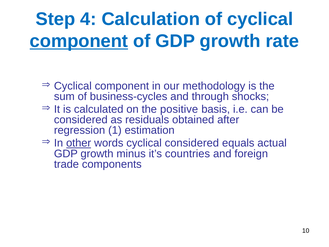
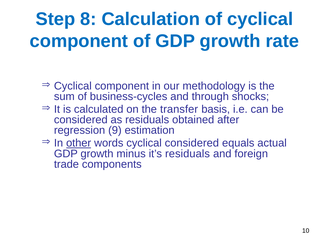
4: 4 -> 8 (88, 19)
component underline: present -> none (79, 41)
positive: positive -> transfer (179, 109)
1: 1 -> 9 (115, 130)
it’s countries: countries -> residuals (187, 153)
